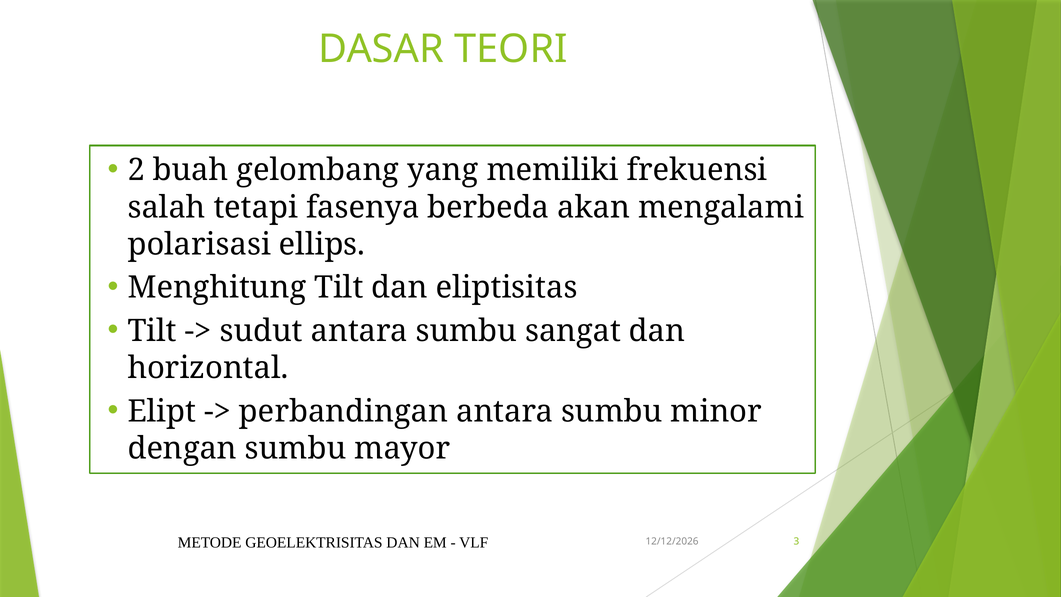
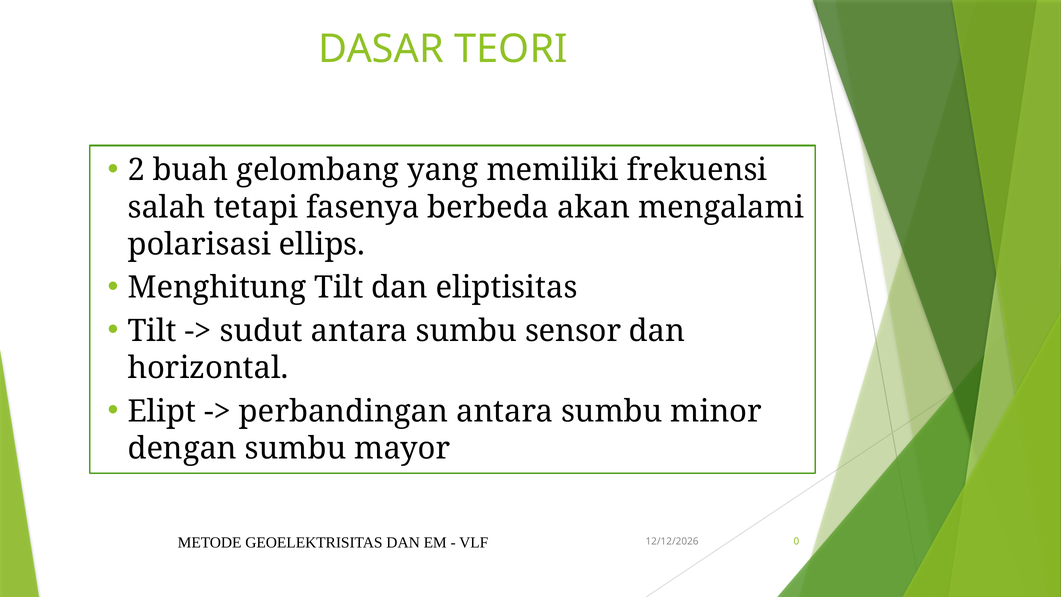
sangat: sangat -> sensor (573, 331)
3: 3 -> 0 (796, 542)
